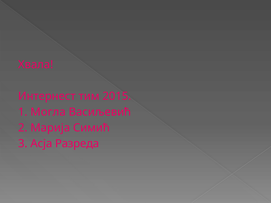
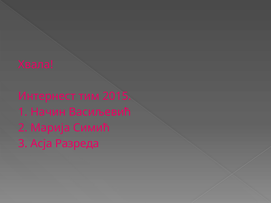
Могла: Могла -> Начин (48, 112)
